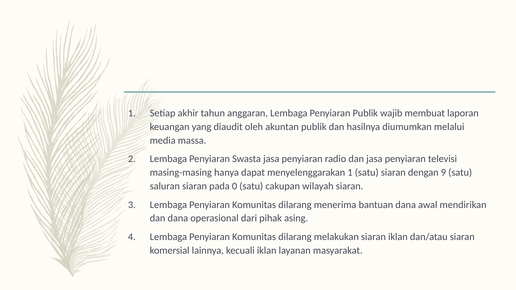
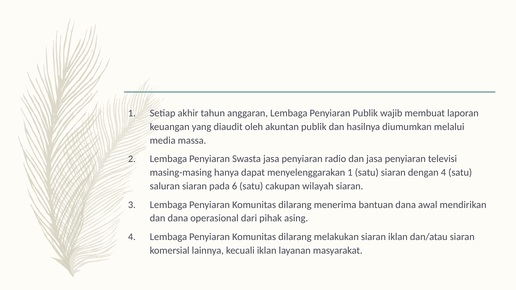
dengan 9: 9 -> 4 (443, 173)
0: 0 -> 6 (235, 186)
